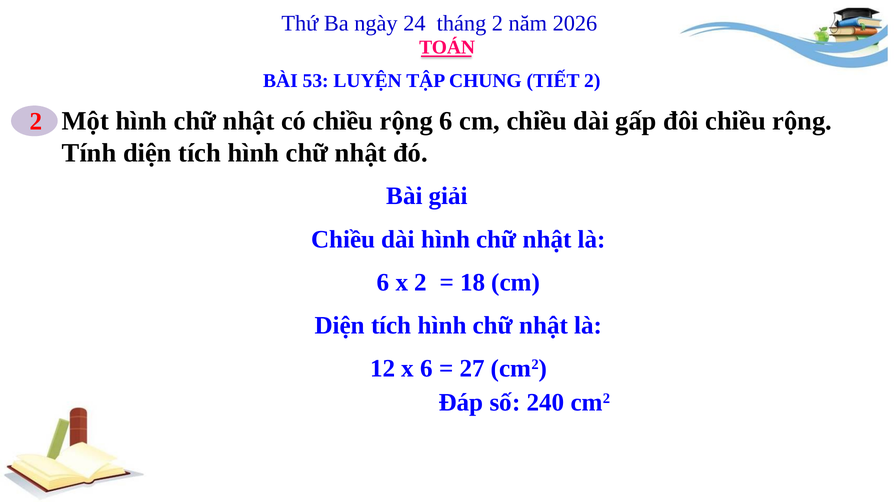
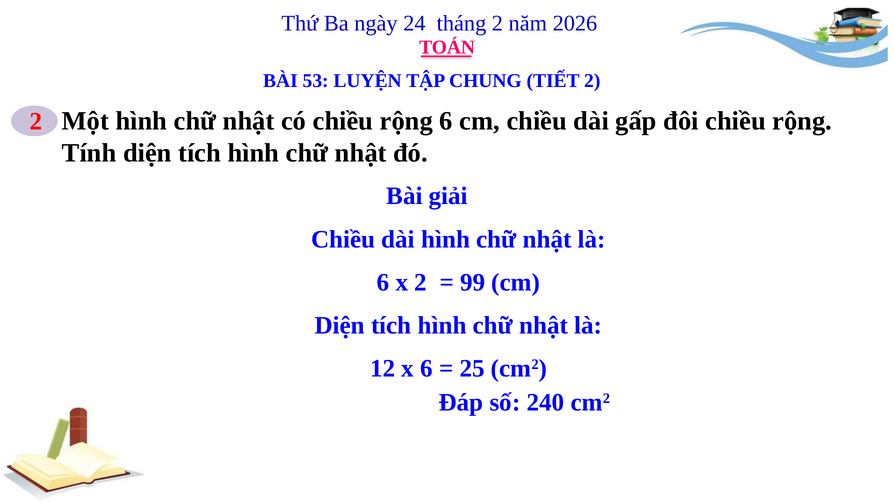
18: 18 -> 99 (473, 283)
27: 27 -> 25 (472, 369)
